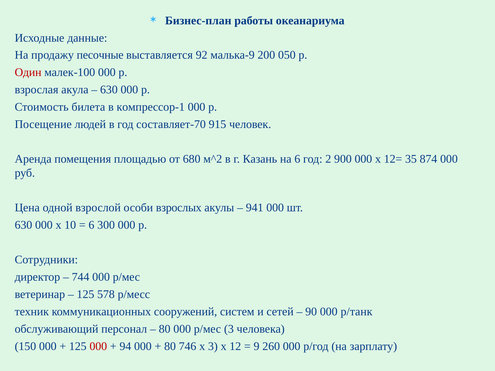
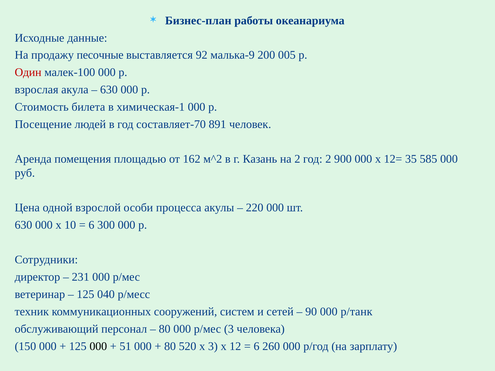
050: 050 -> 005 (287, 55)
компрессор-1: компрессор-1 -> химическая-1 (151, 107)
915: 915 -> 891 (217, 124)
680: 680 -> 162 (192, 159)
на 6: 6 -> 2 (297, 159)
874: 874 -> 585 (428, 159)
взрослых: взрослых -> процесса (179, 208)
941: 941 -> 220 (255, 208)
744: 744 -> 231 (81, 277)
578: 578 -> 040 (106, 294)
000 colour: red -> black (98, 346)
94: 94 -> 51 (125, 346)
746: 746 -> 520 (188, 346)
9: 9 -> 6 (257, 346)
